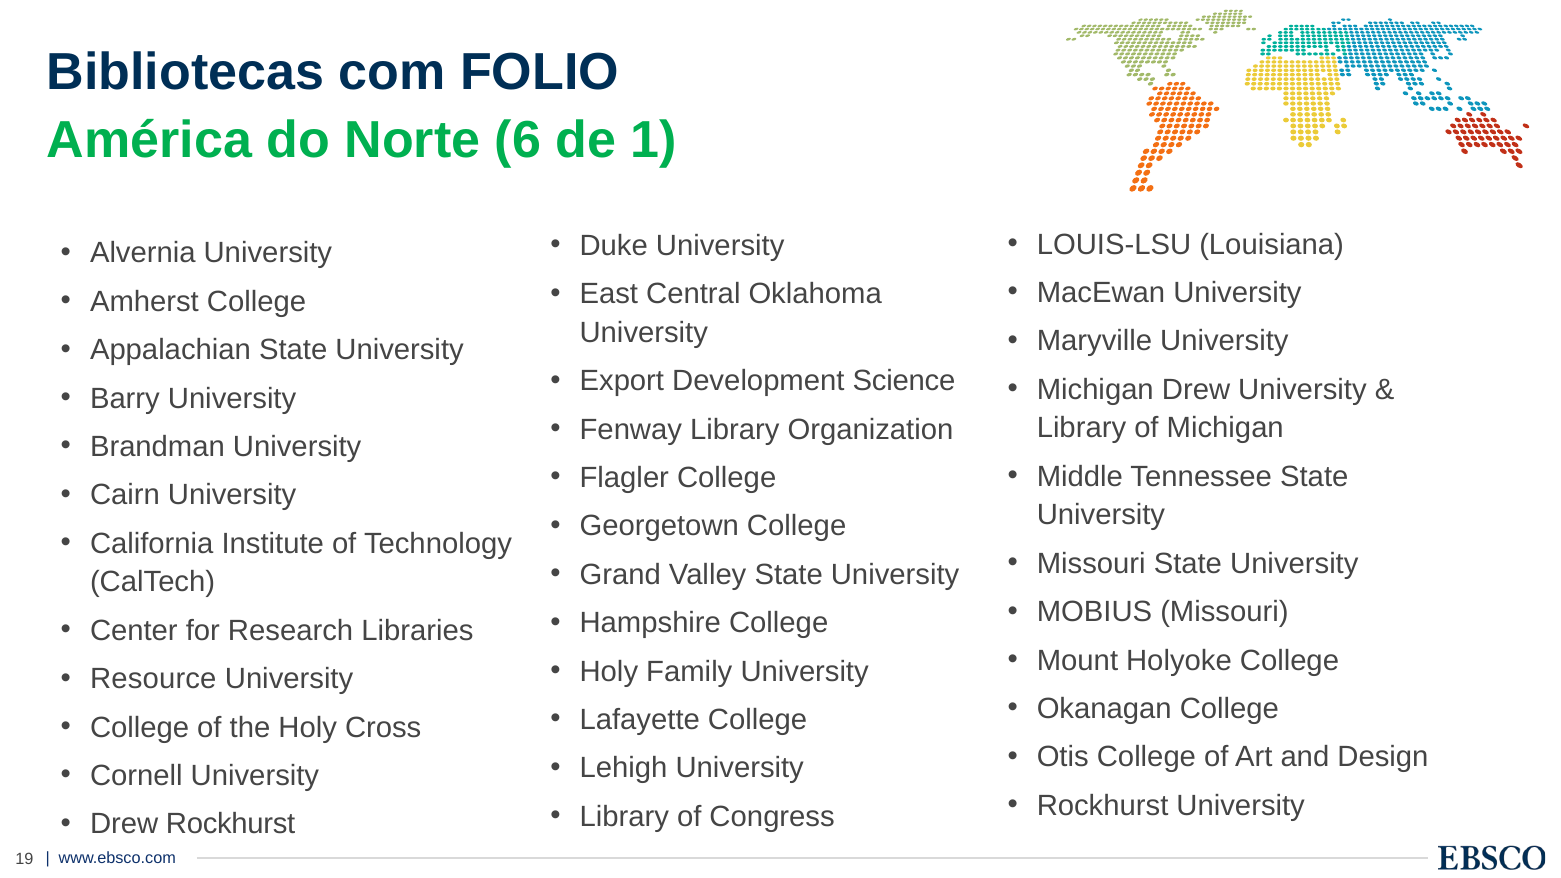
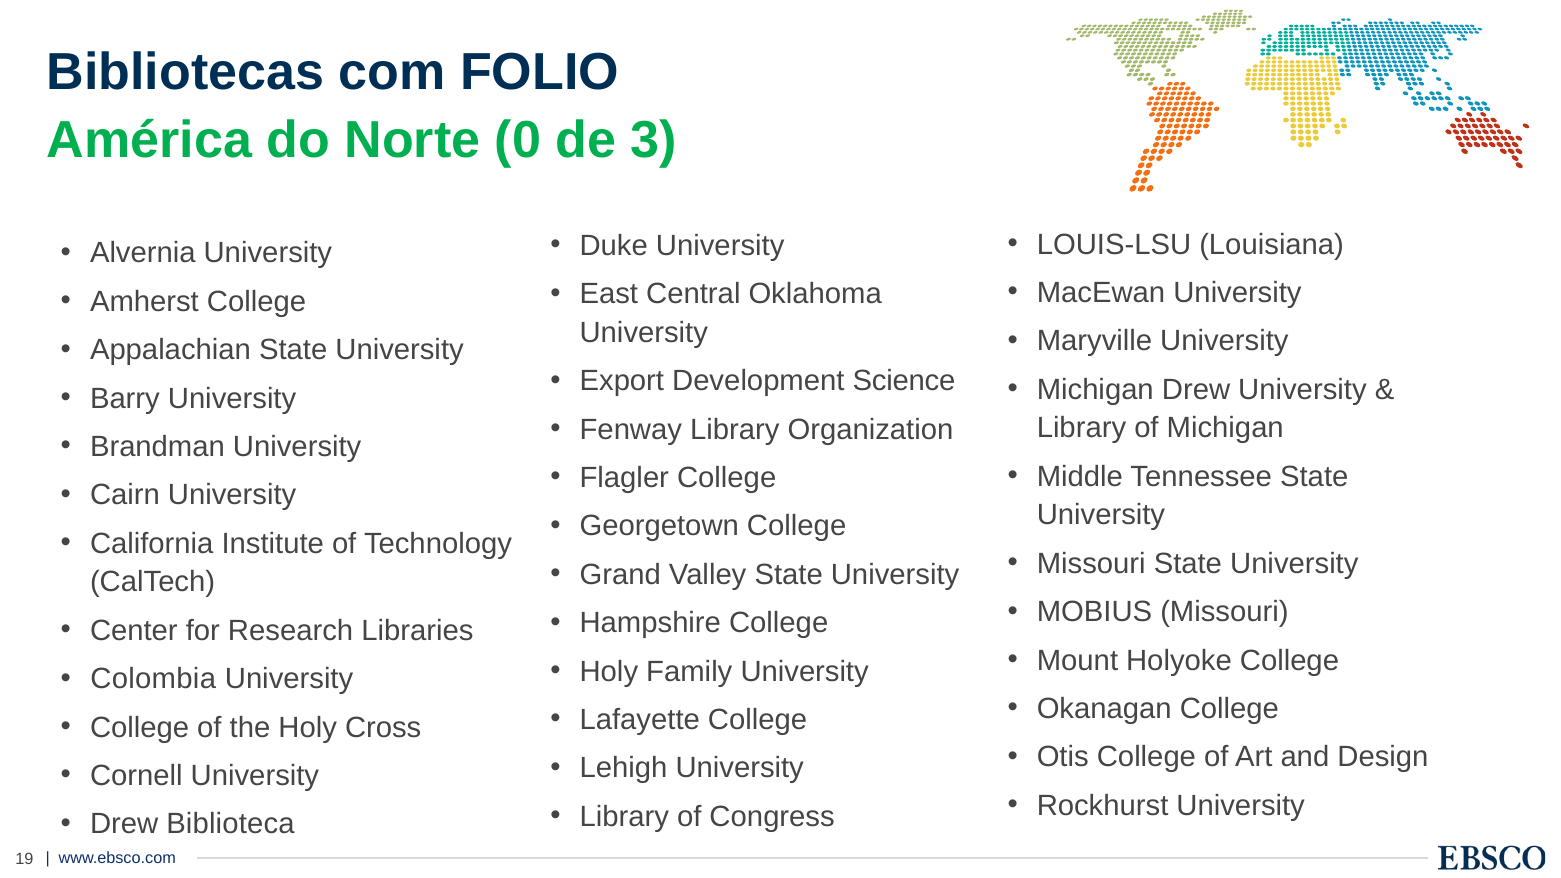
6: 6 -> 0 (518, 141)
1: 1 -> 3 (654, 141)
Resource: Resource -> Colombia (153, 679)
Drew Rockhurst: Rockhurst -> Biblioteca (230, 824)
